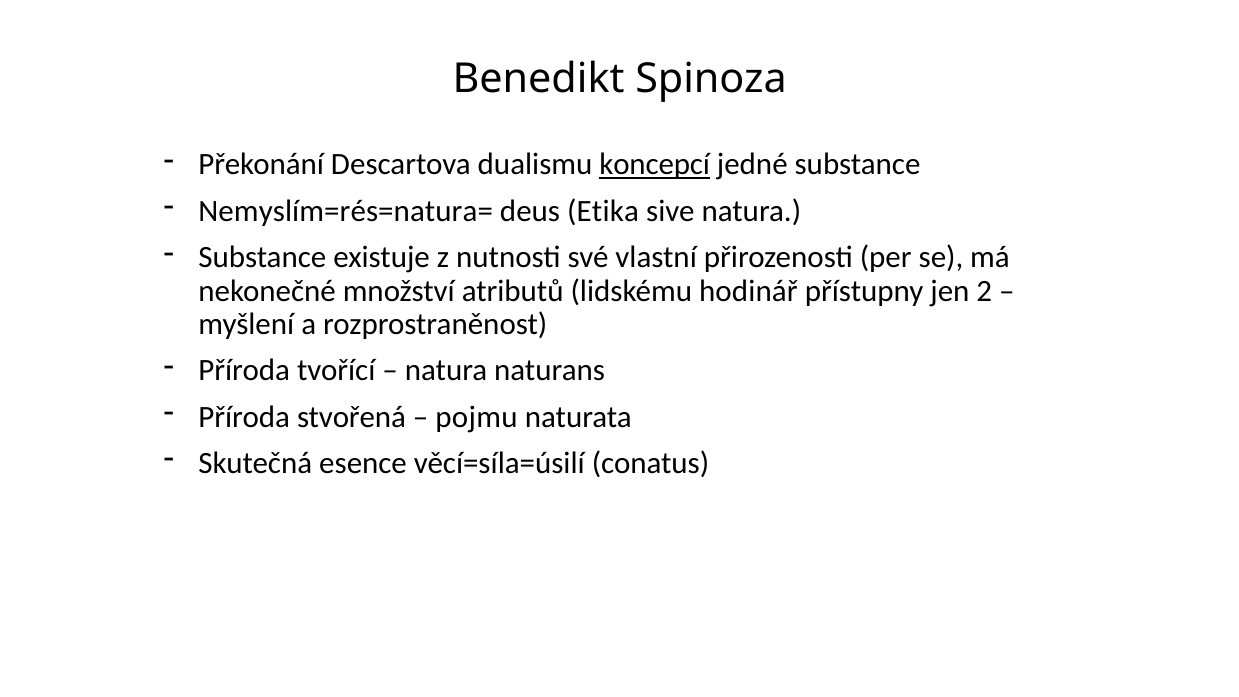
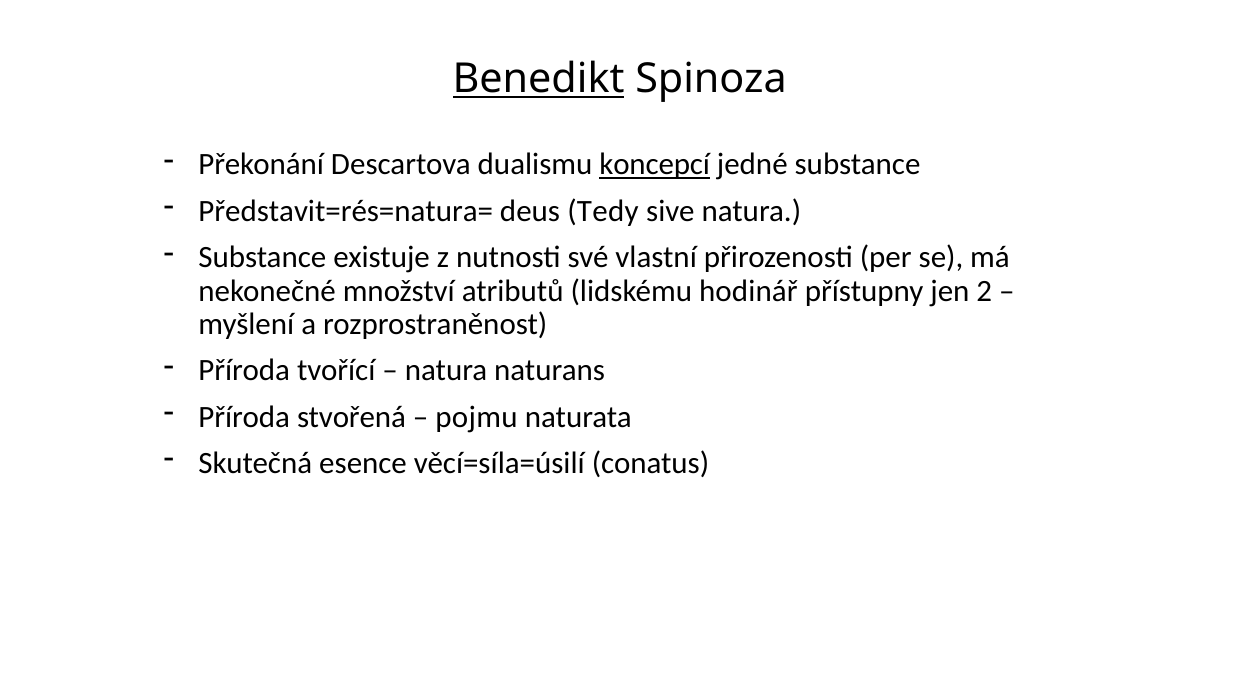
Benedikt underline: none -> present (539, 79)
Nemyslím=rés=natura=: Nemyslím=rés=natura= -> Představit=rés=natura= (346, 211)
Etika: Etika -> Tedy (603, 211)
